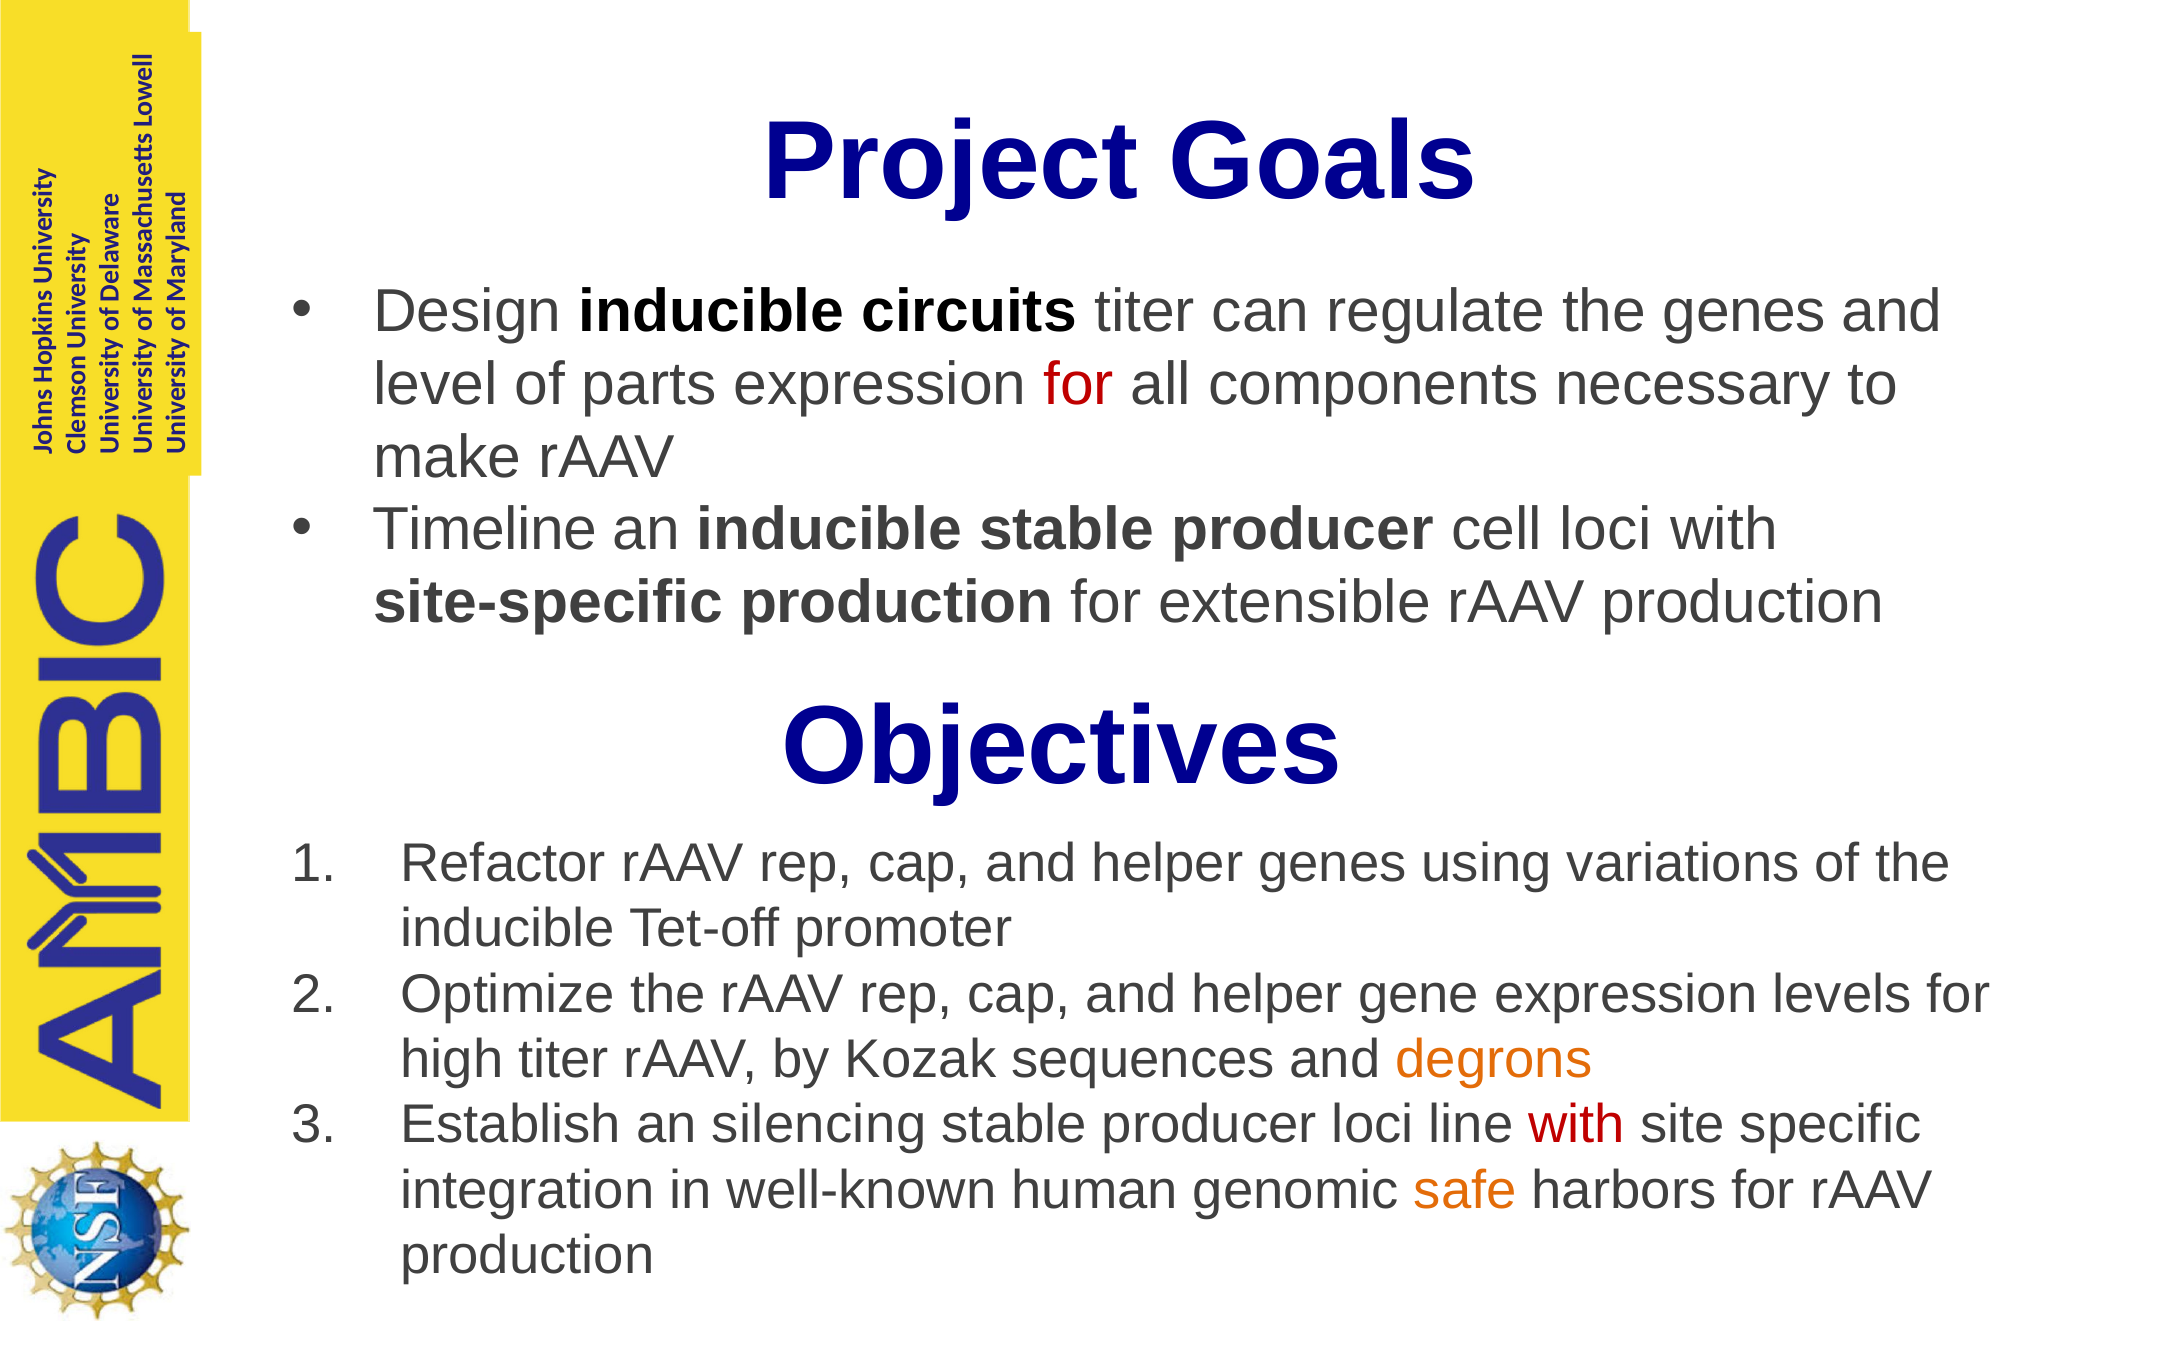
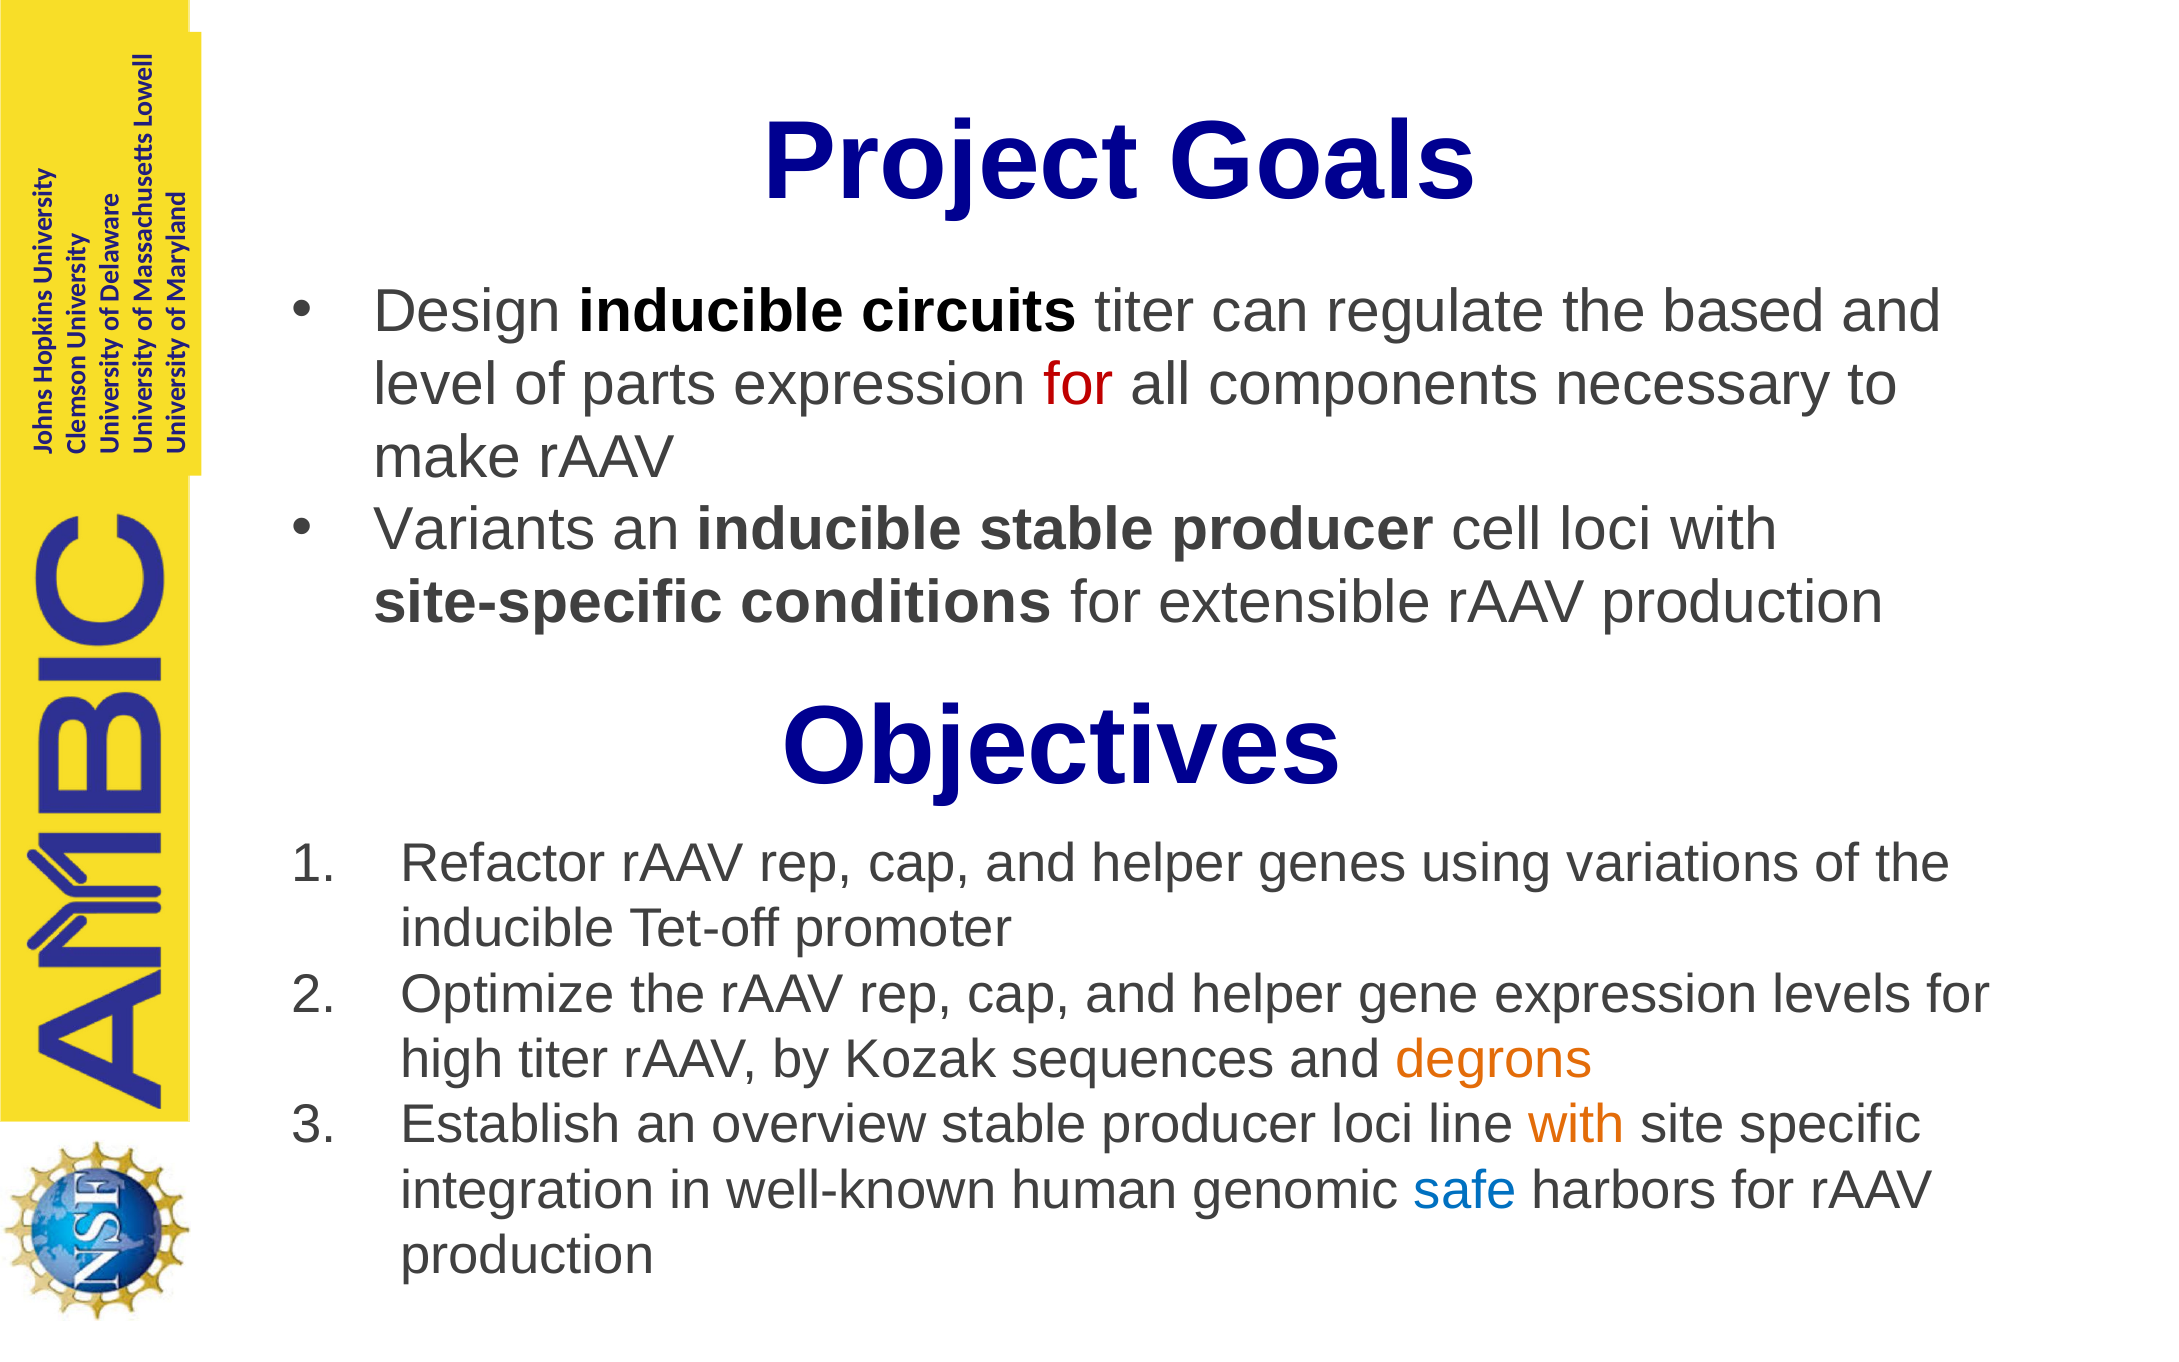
the genes: genes -> based (1744, 312)
Timeline: Timeline -> Variants (484, 530)
site-specific production: production -> conditions (896, 602)
silencing: silencing -> overview (819, 1125)
with colour: red -> orange (1577, 1125)
safe colour: orange -> blue (1465, 1190)
